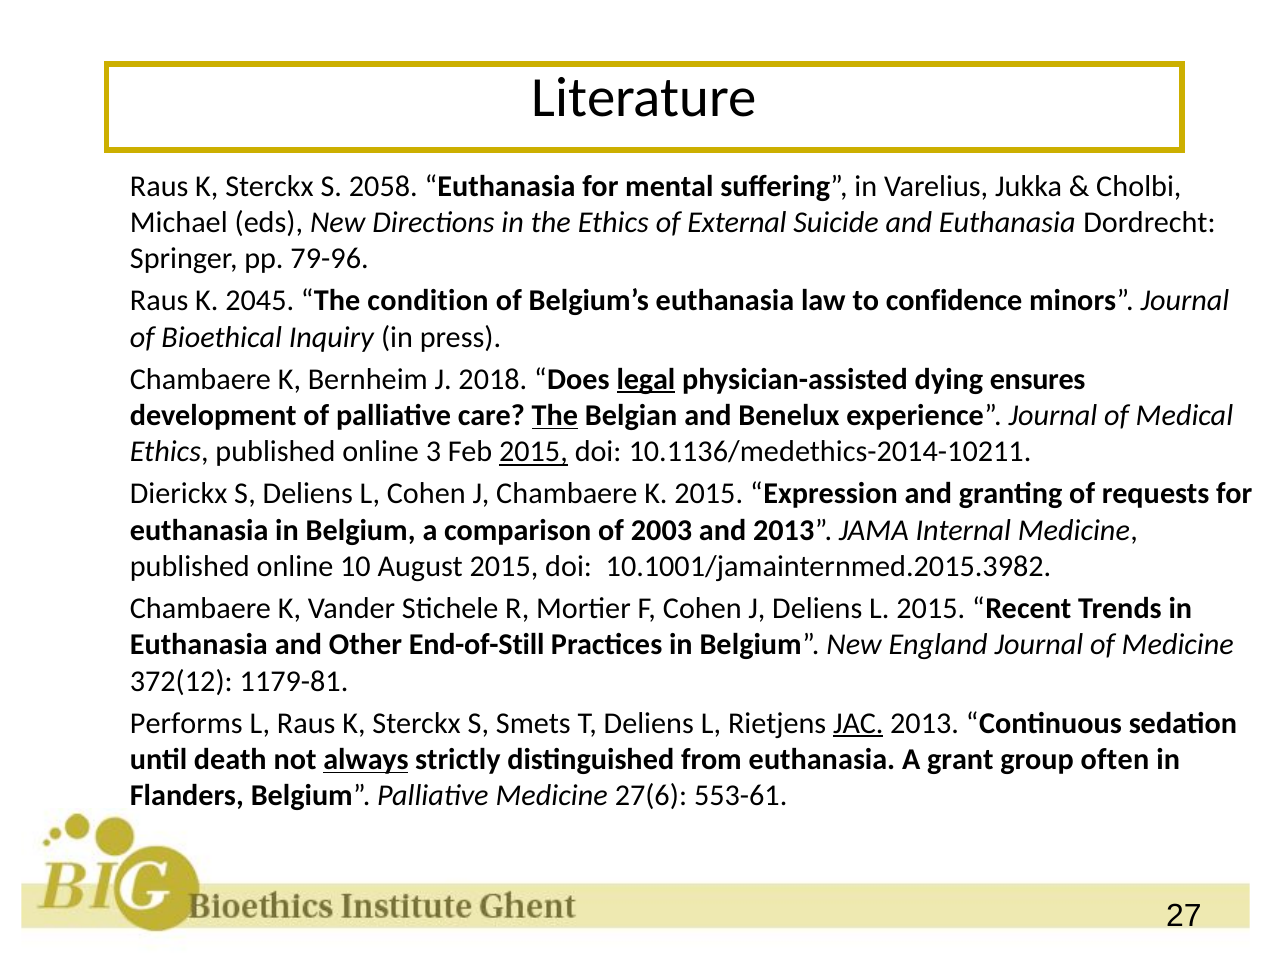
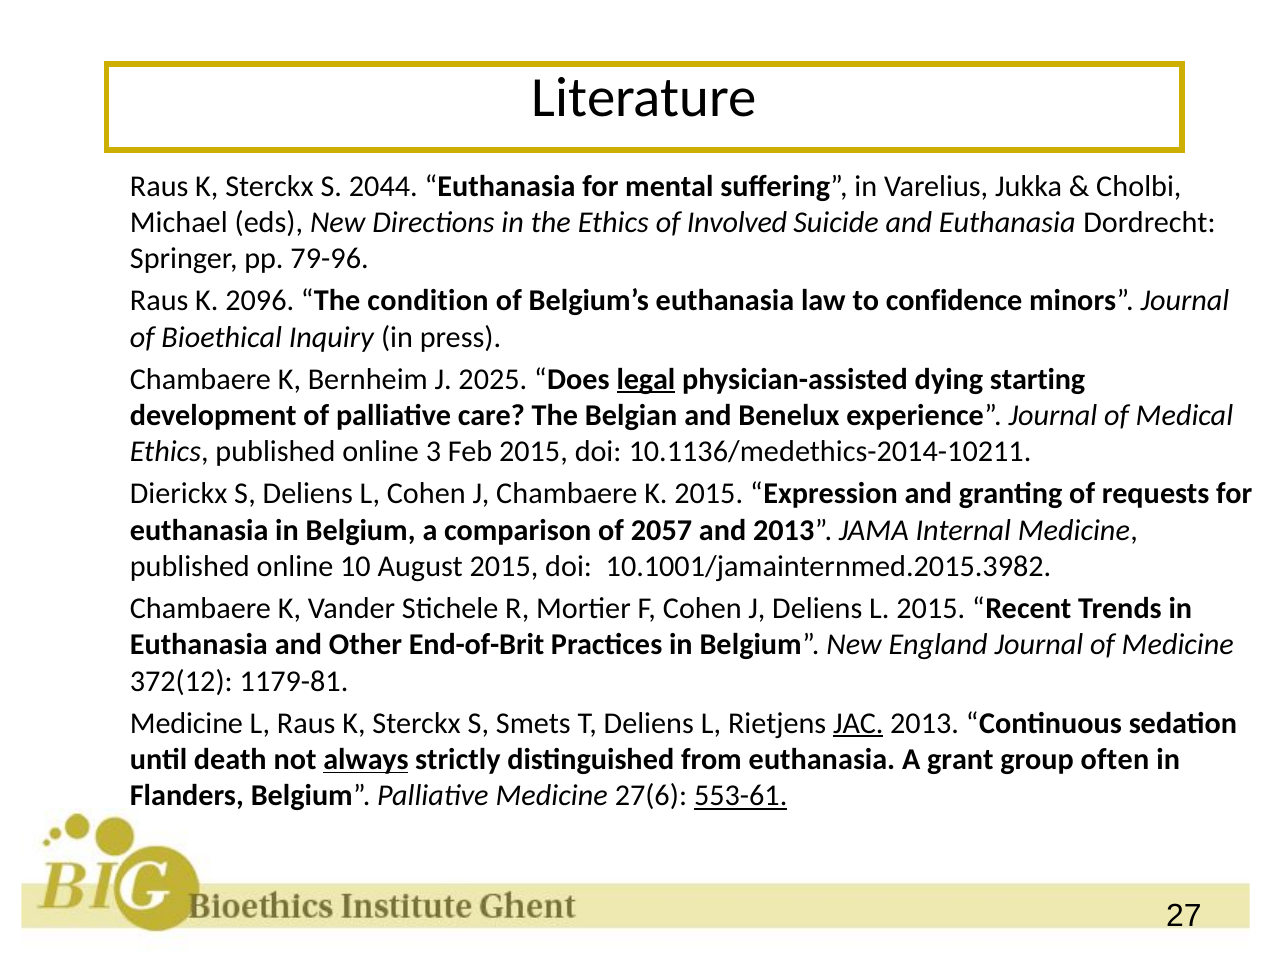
2058: 2058 -> 2044 (383, 186)
External: External -> Involved (737, 223)
2045: 2045 -> 2096 (260, 301)
2018: 2018 -> 2025 (493, 380)
ensures: ensures -> starting (1038, 380)
The underline: present -> none (555, 416)
2015 underline: present -> none (533, 452)
2003: 2003 -> 2057 (661, 531)
End-of-Still: End-of-Still -> End-of-Brit (477, 645)
Performs: Performs -> Medicine (186, 724)
553-61 underline: none -> present (741, 796)
